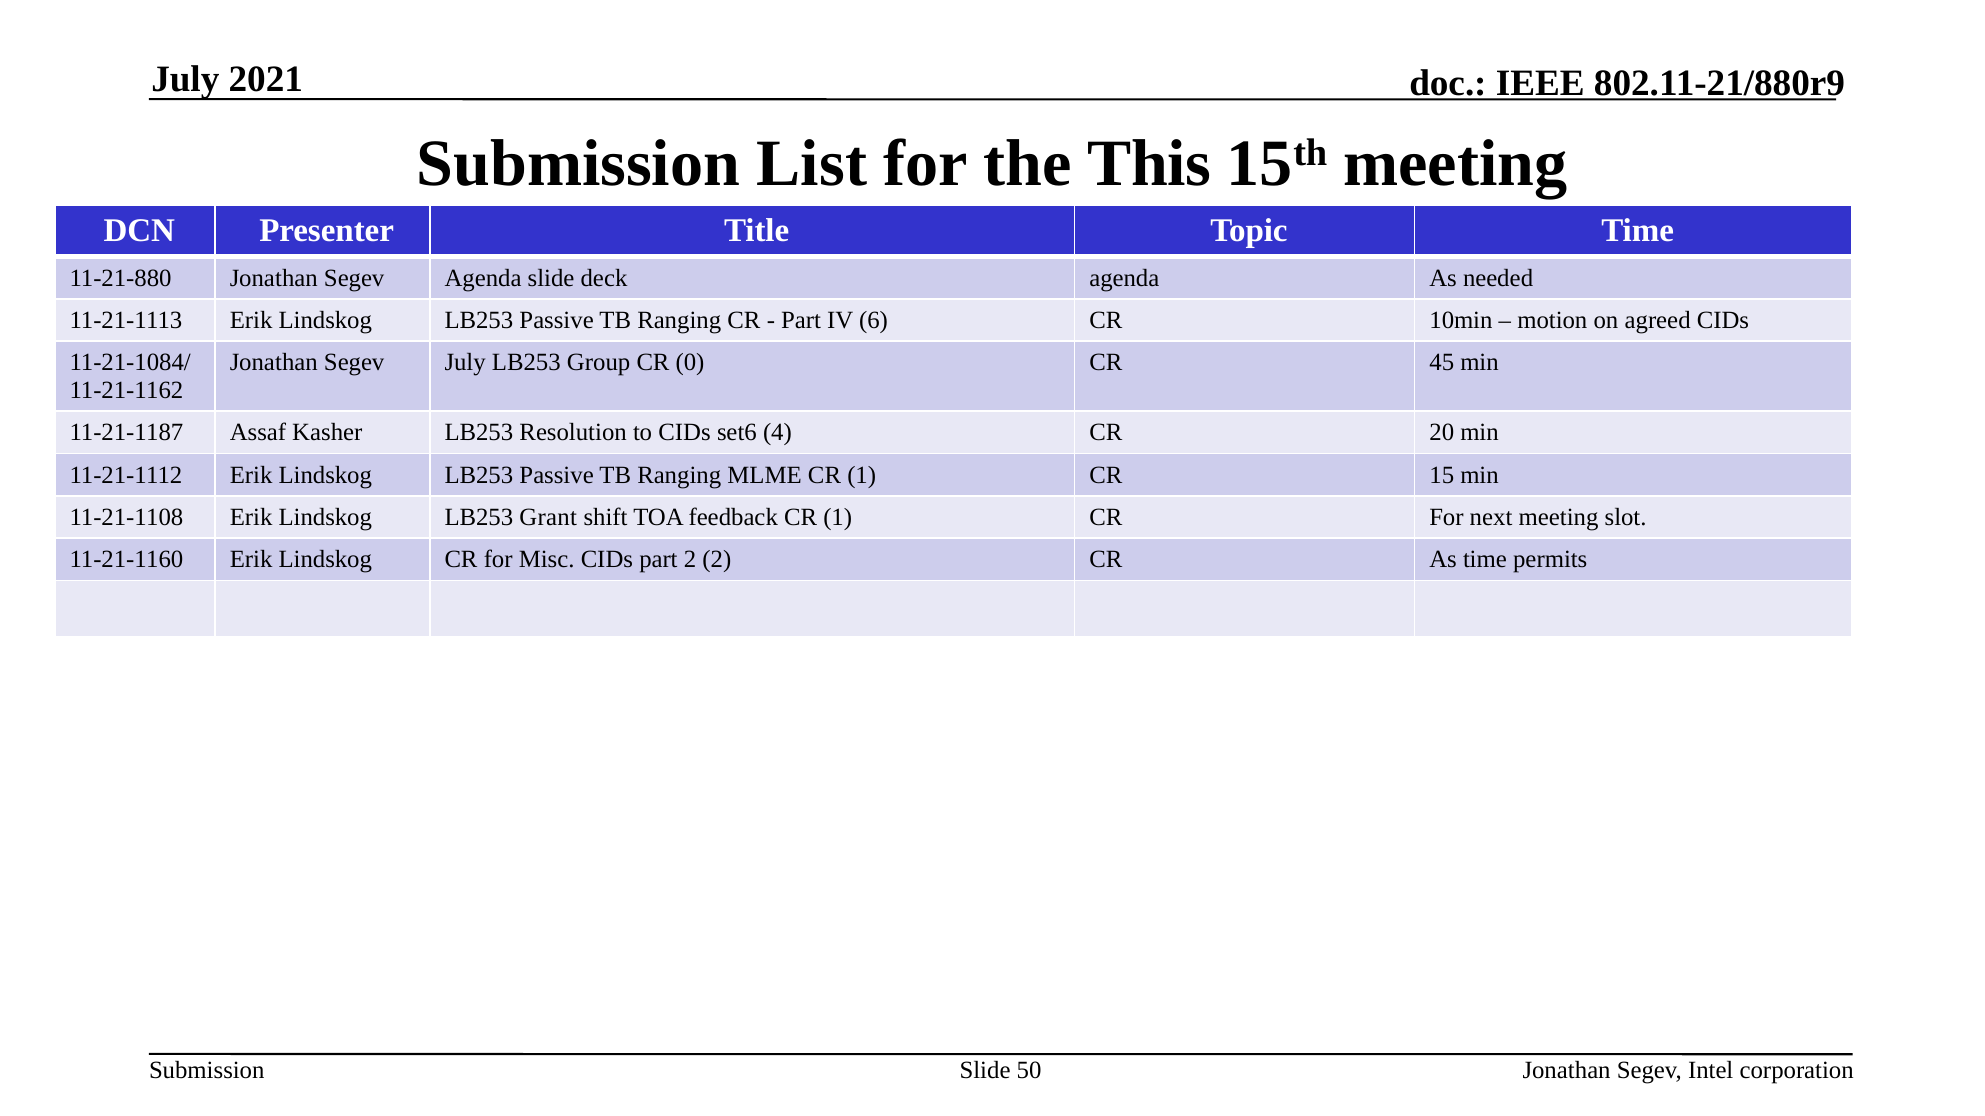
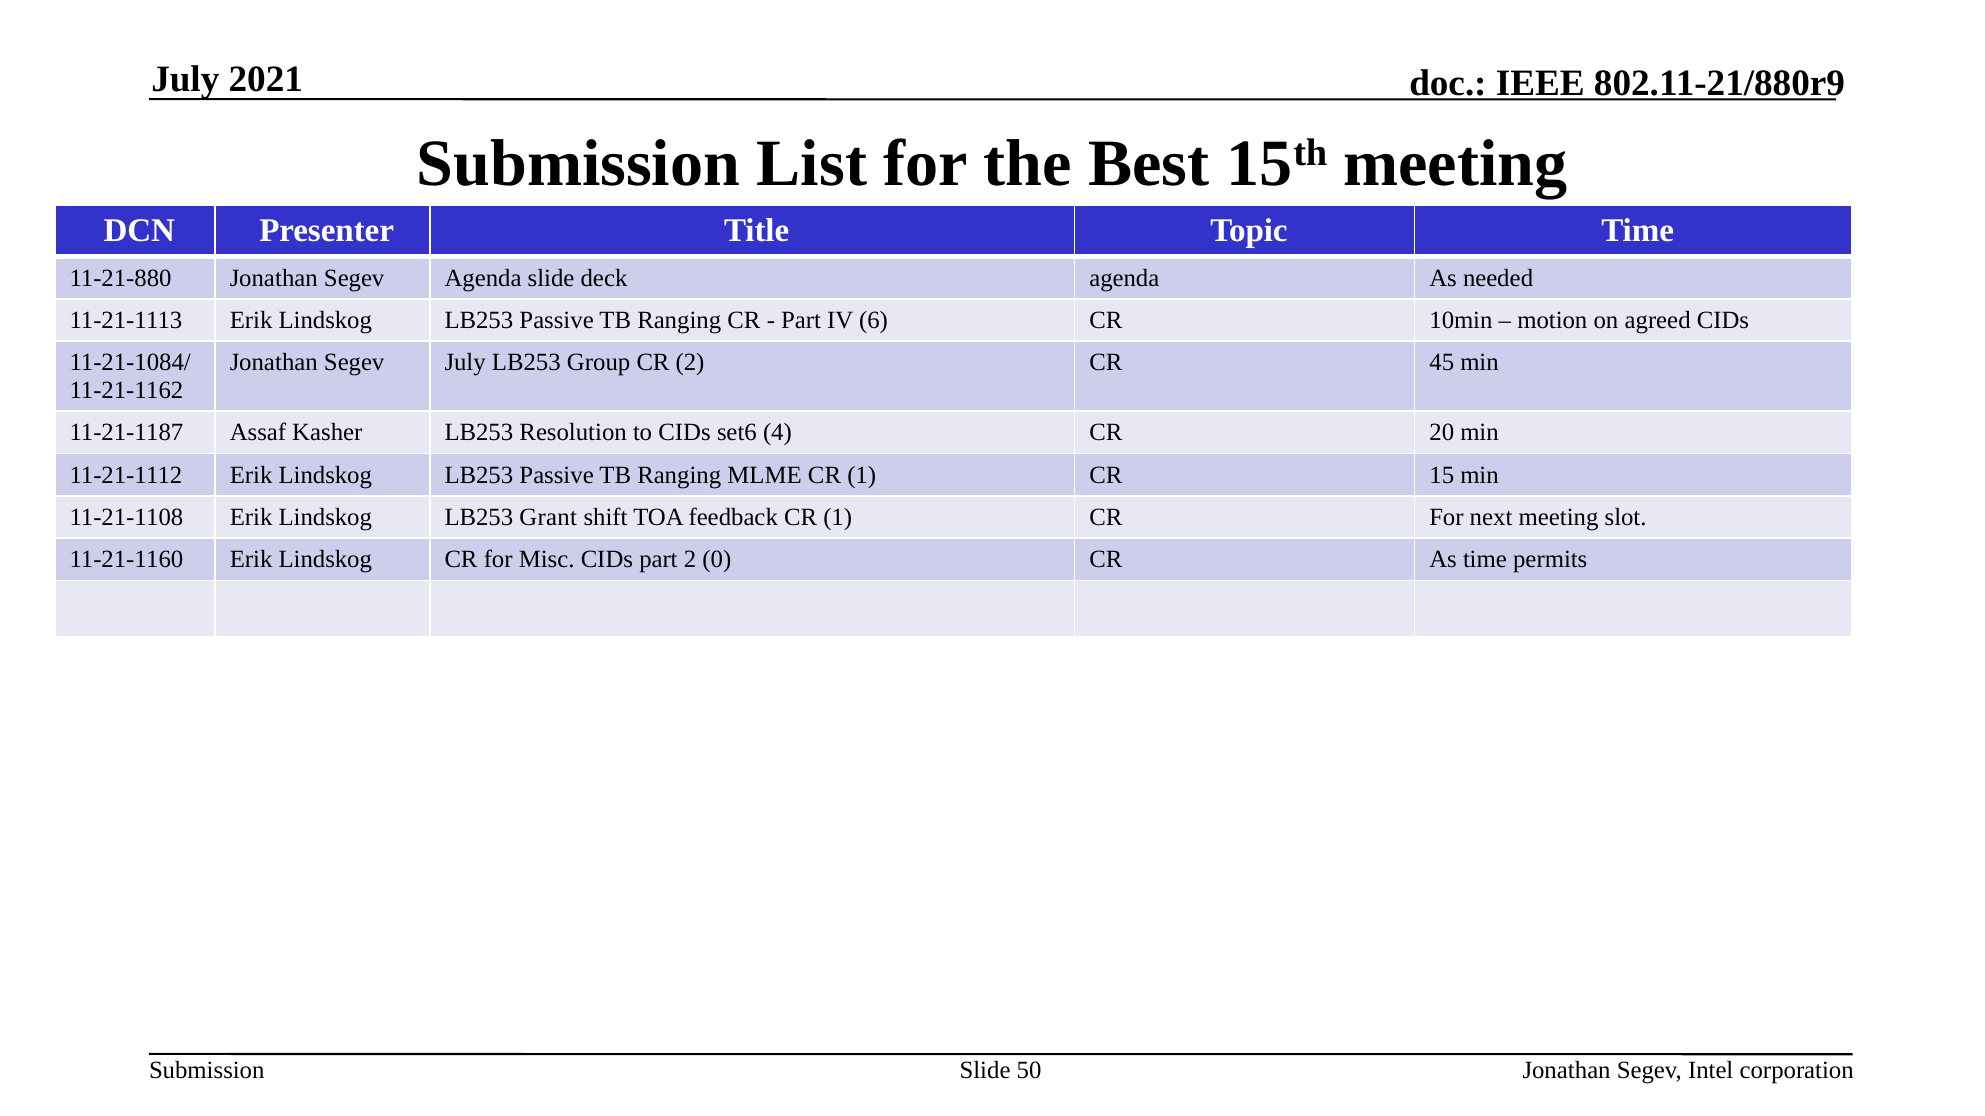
This: This -> Best (1149, 164)
CR 0: 0 -> 2 (690, 363)
2 2: 2 -> 0 (717, 560)
